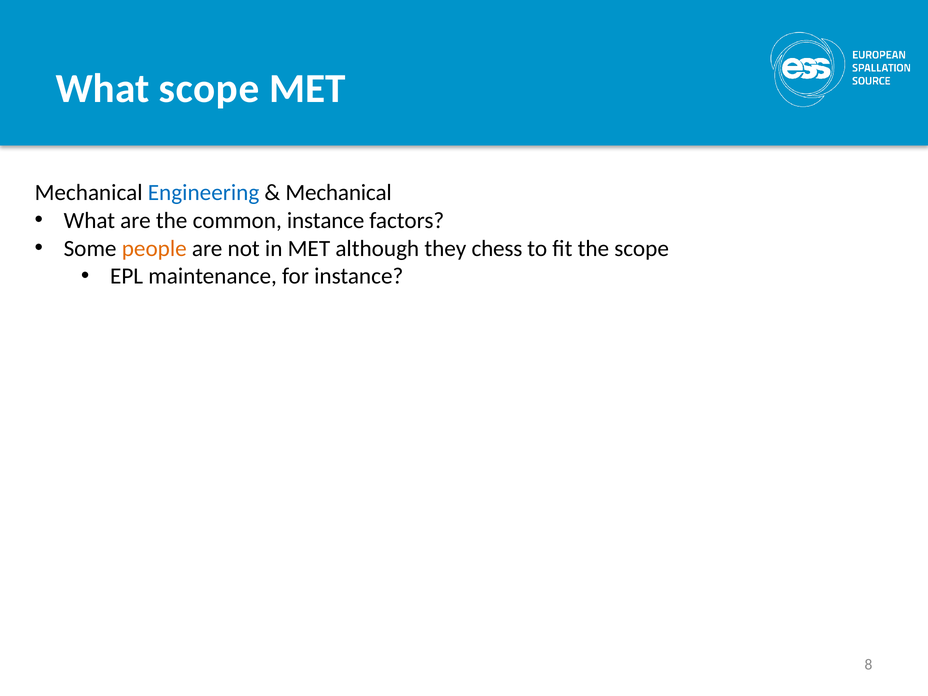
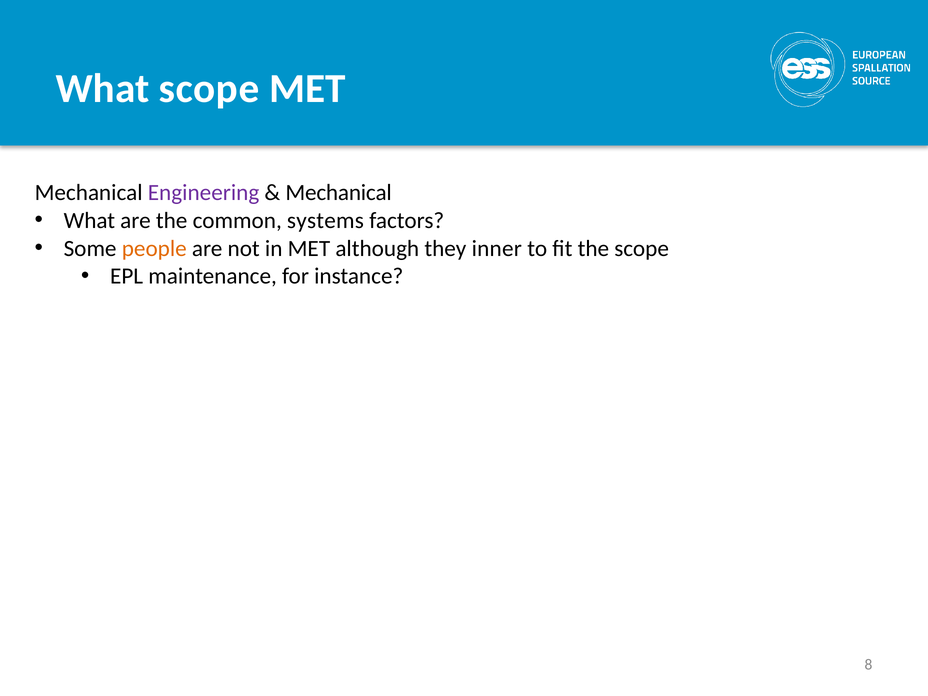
Engineering colour: blue -> purple (204, 193)
common instance: instance -> systems (325, 221)
chess: chess -> inner (497, 248)
